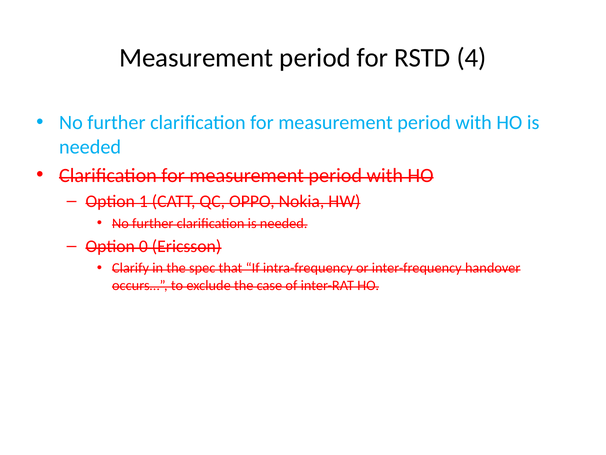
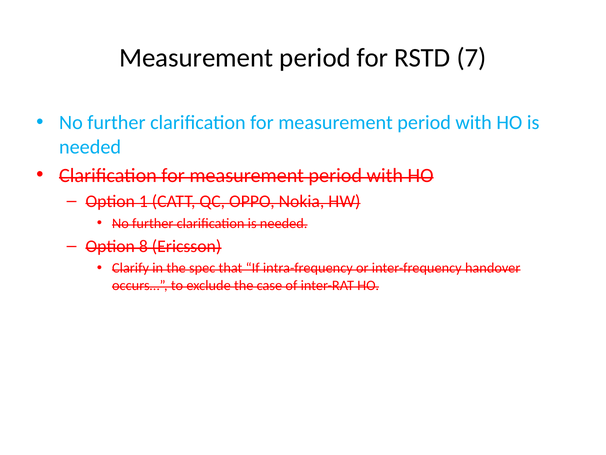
4: 4 -> 7 (472, 58)
0: 0 -> 8 (143, 246)
